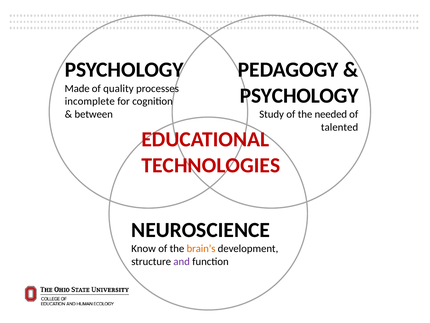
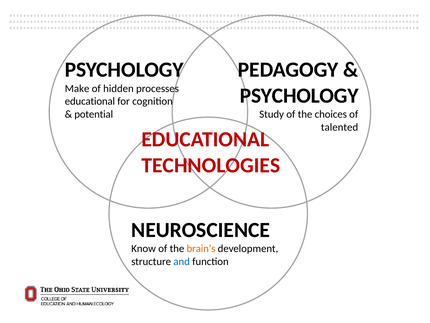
Made: Made -> Make (77, 88)
quality: quality -> hidden (118, 88)
incomplete: incomplete -> educational (90, 101)
between: between -> potential (94, 114)
needed: needed -> choices (331, 114)
and colour: purple -> blue (182, 261)
